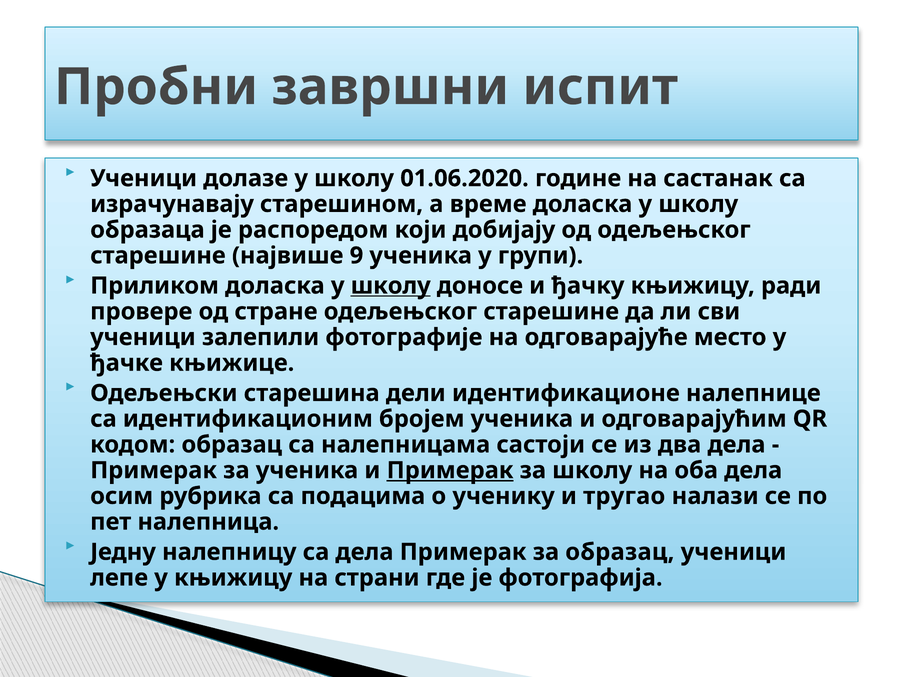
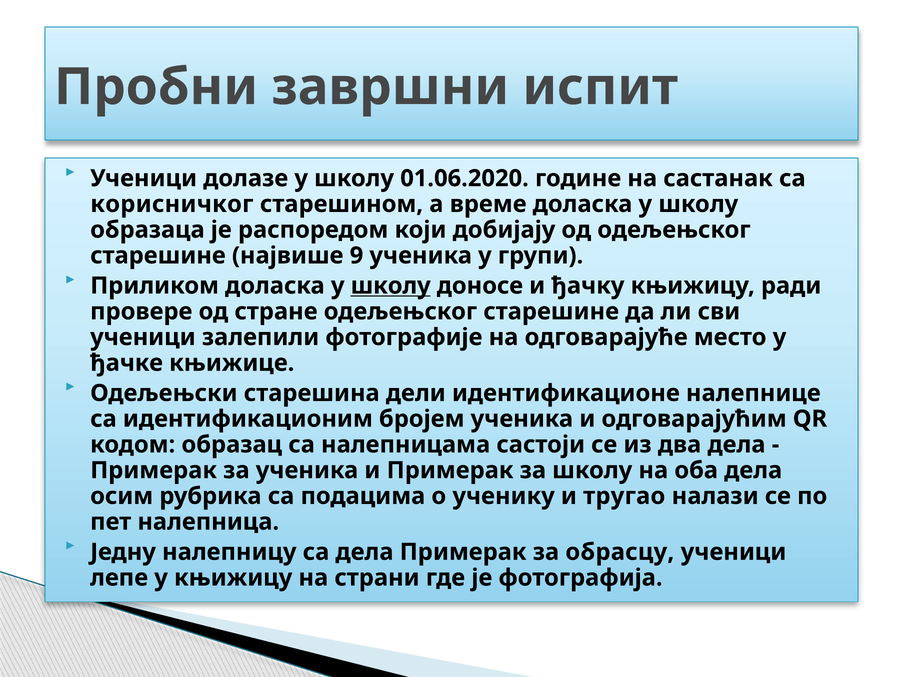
израчунавају: израчунавају -> корисничког (172, 204)
Примерак underline: present -> none (450, 471)
за образац: образац -> обрасцу (620, 552)
